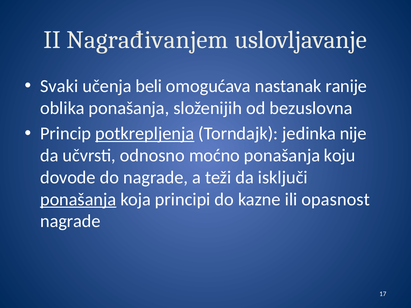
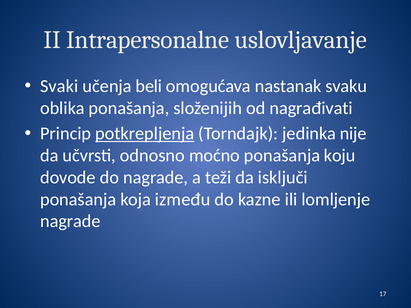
Nagrađivanjem: Nagrađivanjem -> Intrapersonalne (148, 40)
ranije: ranije -> svaku (346, 86)
bezuslovna: bezuslovna -> nagrađivati (311, 108)
ponašanja underline: present -> none (78, 200)
principi: principi -> između (183, 200)
opasnost: opasnost -> lomljenje (336, 200)
